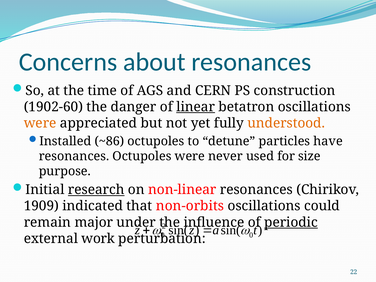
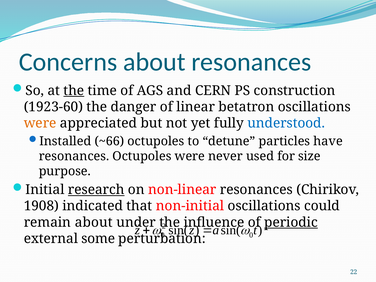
the underline: none -> present (74, 91)
1902-60: 1902-60 -> 1923-60 (53, 107)
linear underline: present -> none (196, 107)
understood colour: orange -> blue (286, 123)
~86: ~86 -> ~66 (109, 141)
1909: 1909 -> 1908 (41, 206)
non-orbits: non-orbits -> non-initial (190, 206)
remain major: major -> about (94, 222)
work: work -> some (98, 239)
